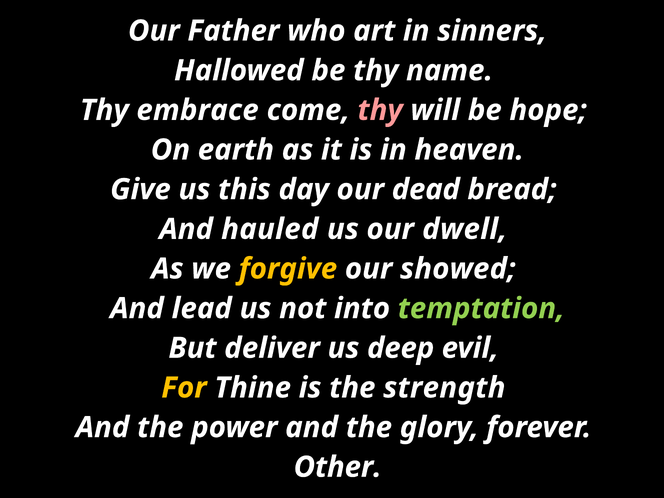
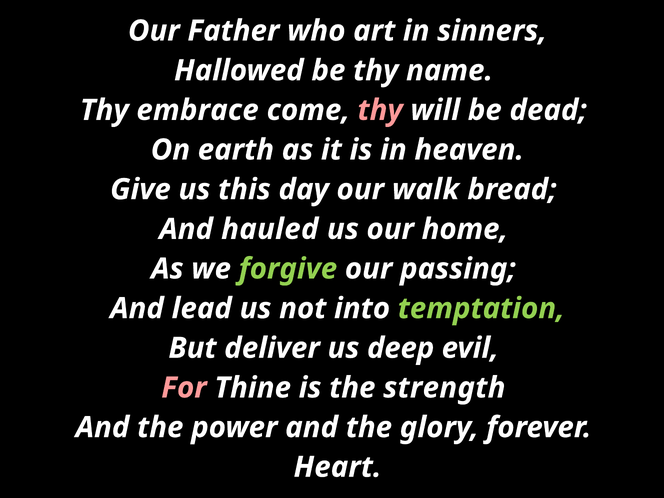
hope: hope -> dead (548, 110)
dead: dead -> walk (426, 189)
dwell: dwell -> home (465, 229)
forgive colour: yellow -> light green (288, 269)
showed: showed -> passing (458, 269)
For colour: yellow -> pink (184, 388)
Other: Other -> Heart (337, 467)
